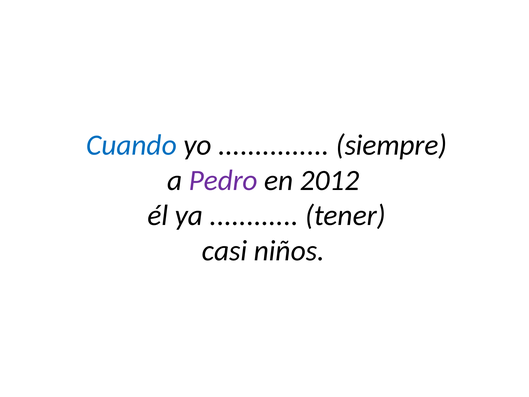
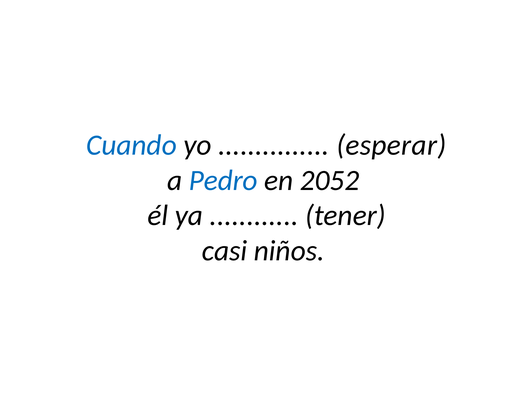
siempre: siempre -> esperar (391, 145)
Pedro colour: purple -> blue (223, 180)
2012: 2012 -> 2052 (330, 180)
